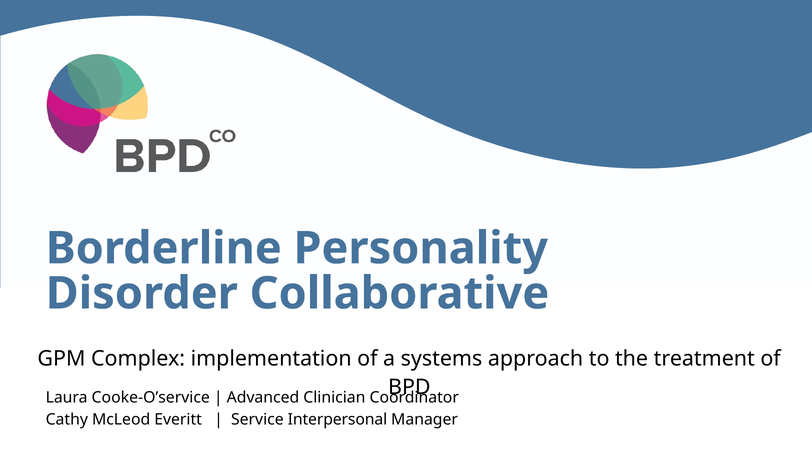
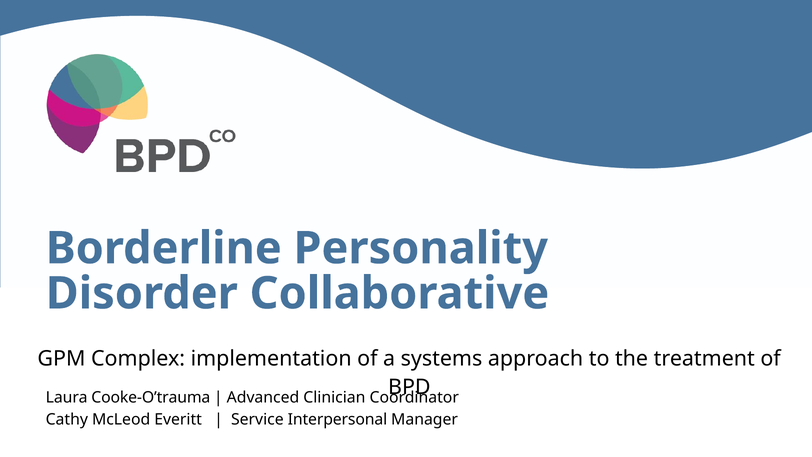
Cooke-O’service: Cooke-O’service -> Cooke-O’trauma (151, 397)
